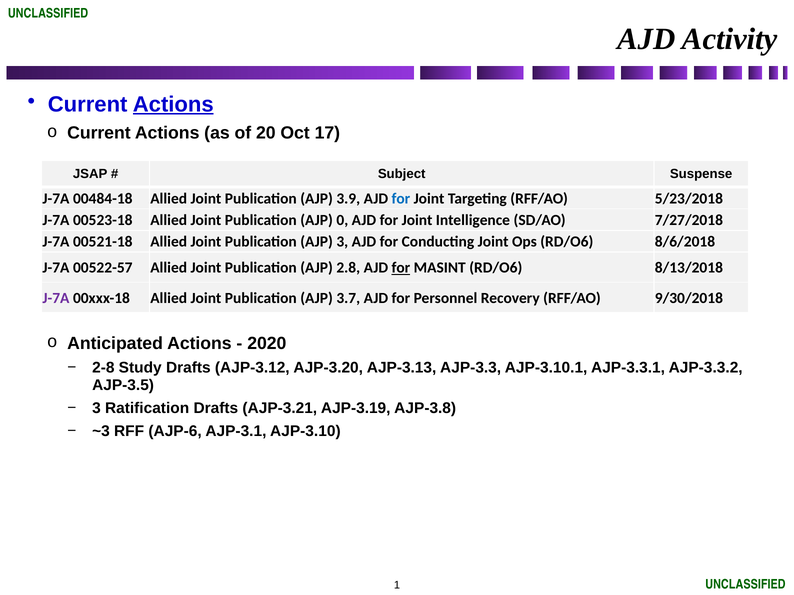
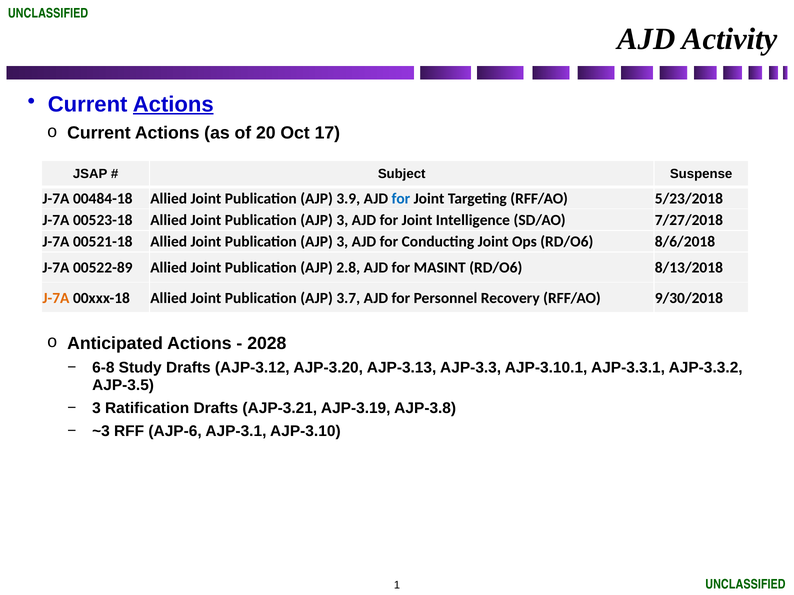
0: 0 -> 3 (342, 220)
00522-57: 00522-57 -> 00522-89 (103, 268)
for underline: present -> none (401, 268)
J-7A colour: purple -> orange (56, 298)
2020: 2020 -> 2028 (267, 344)
2-8: 2-8 -> 6-8 (103, 368)
